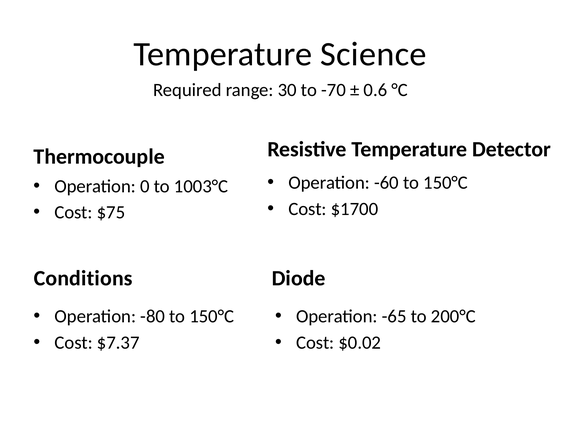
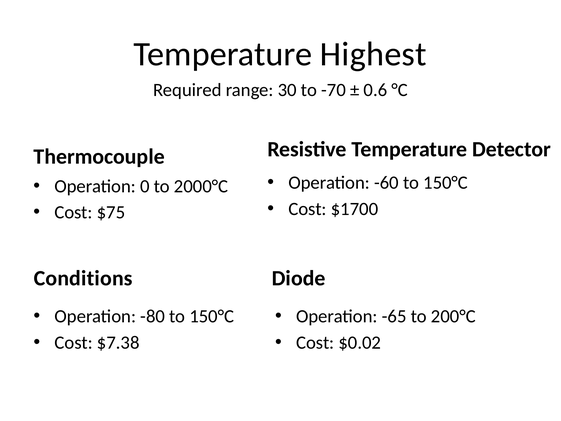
Science: Science -> Highest (373, 54)
1003°C: 1003°C -> 2000°C (201, 186)
$7.37: $7.37 -> $7.38 (118, 342)
